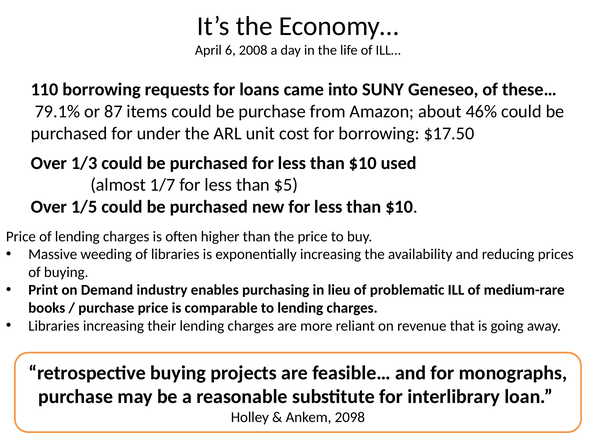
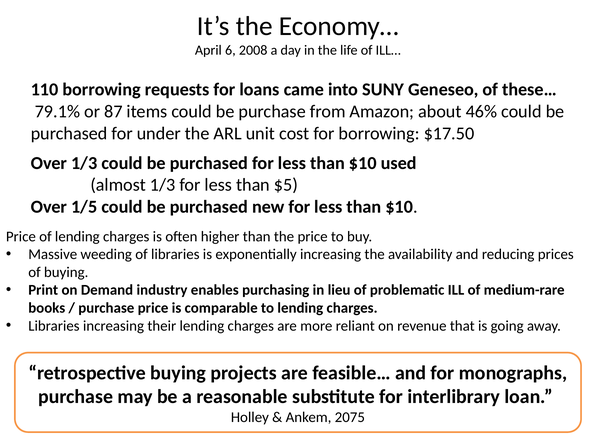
almost 1/7: 1/7 -> 1/3 (163, 185)
2098: 2098 -> 2075 (350, 417)
